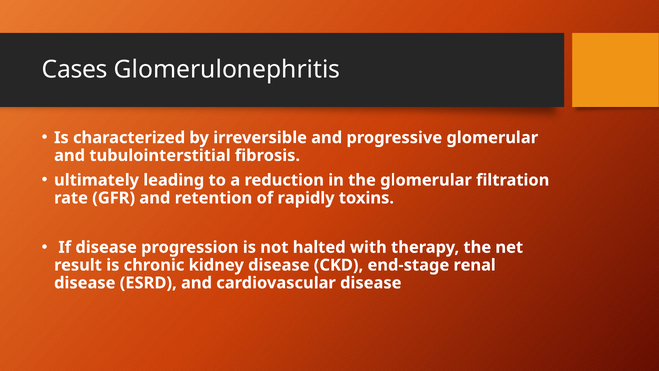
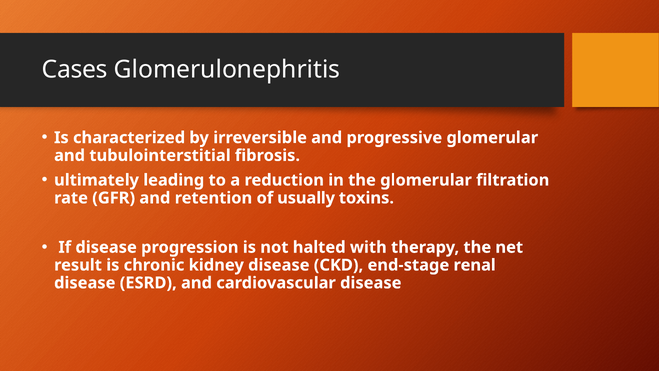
rapidly: rapidly -> usually (306, 198)
